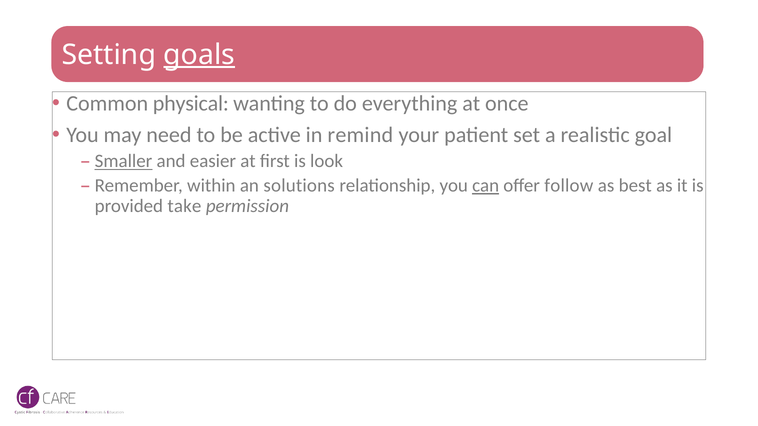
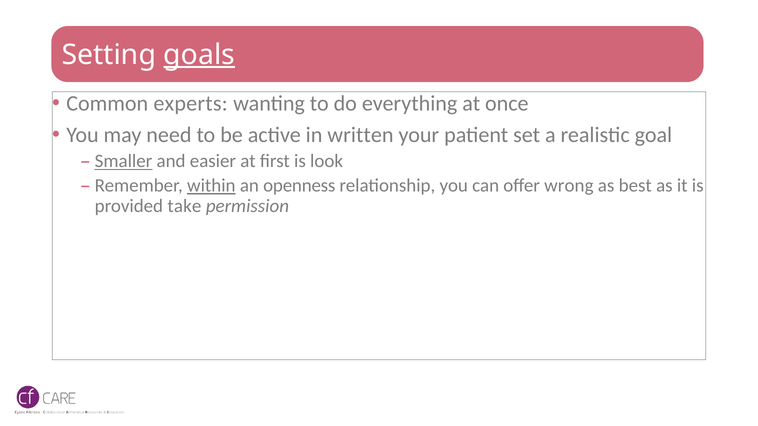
physical: physical -> experts (191, 103)
remind: remind -> written (360, 135)
within underline: none -> present (211, 186)
solutions: solutions -> openness (299, 186)
can underline: present -> none (486, 186)
follow: follow -> wrong (569, 186)
